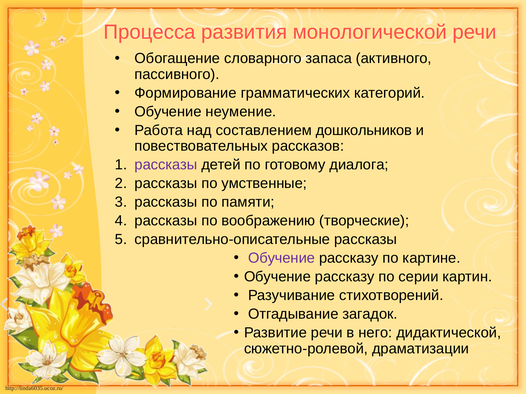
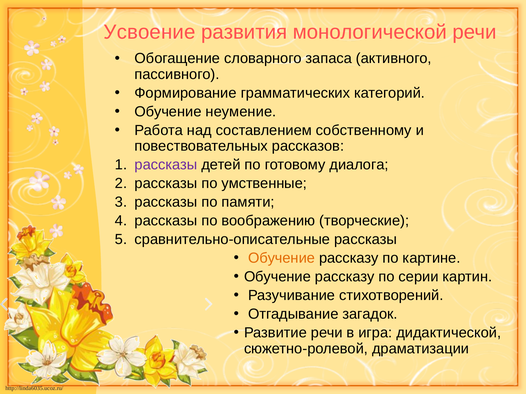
Процесса: Процесса -> Усвоение (150, 32)
дошкольников: дошкольников -> собственному (364, 130)
Обучение colour: purple -> orange (281, 258)
него: него -> игра (375, 333)
